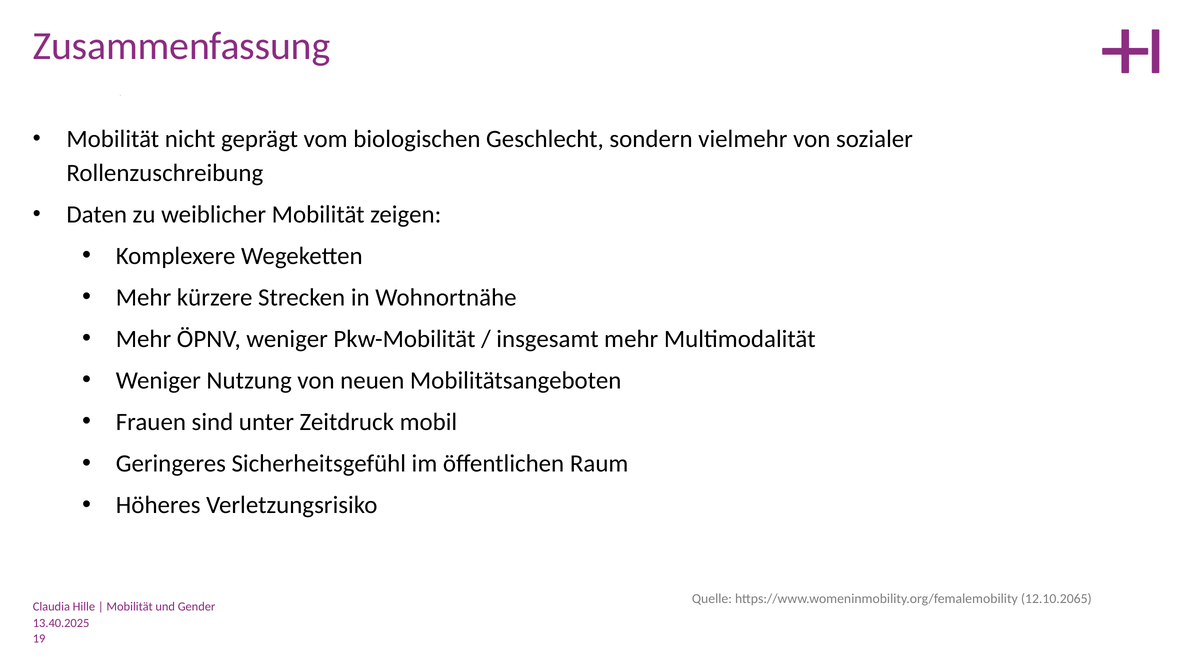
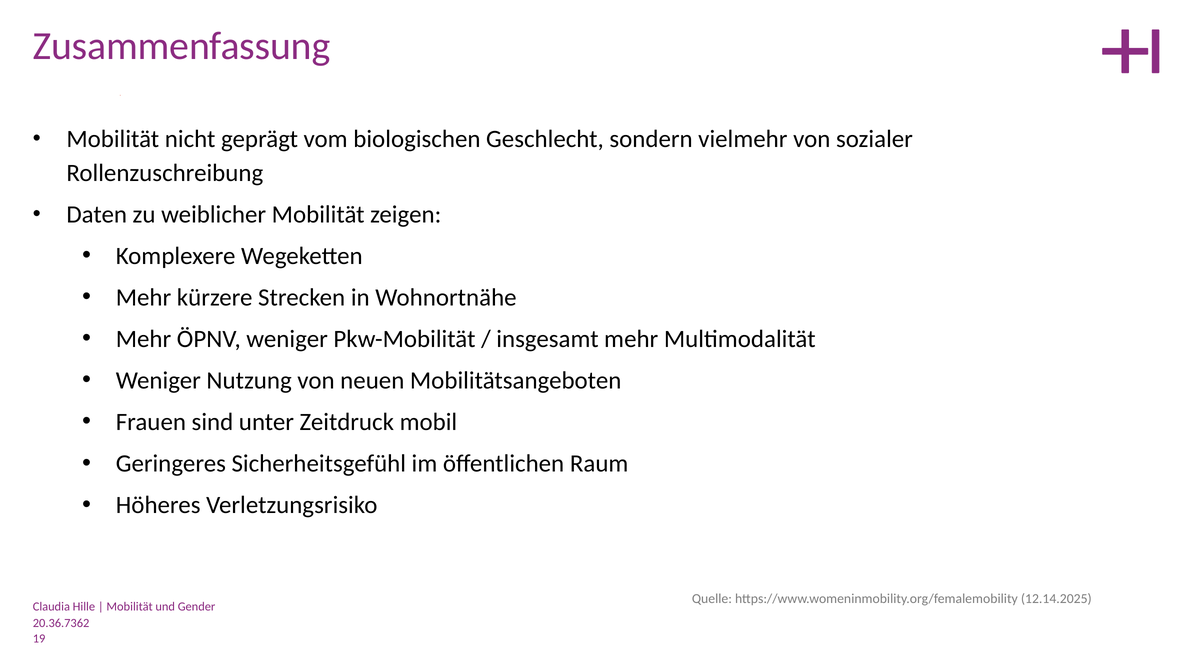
12.10.2065: 12.10.2065 -> 12.14.2025 (1056, 599)
13.40.2025: 13.40.2025 -> 20.36.7362 (61, 623)
